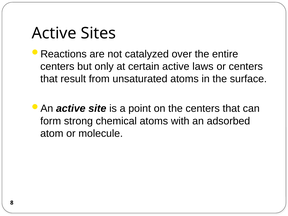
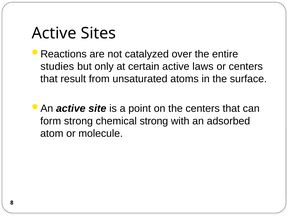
centers: centers -> studies (57, 66)
chemical atoms: atoms -> strong (154, 121)
